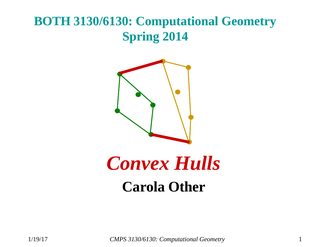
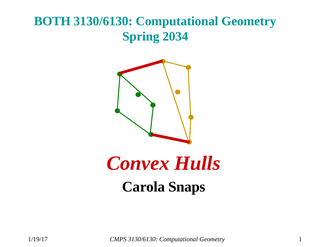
2014: 2014 -> 2034 (175, 37)
Other: Other -> Snaps (187, 187)
